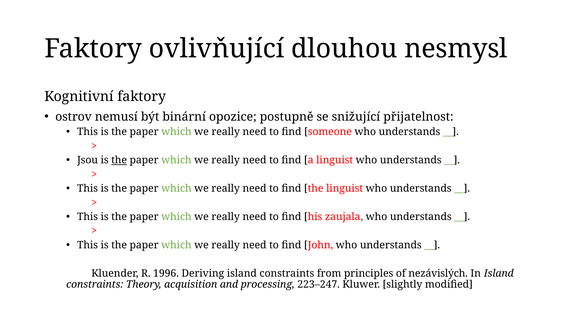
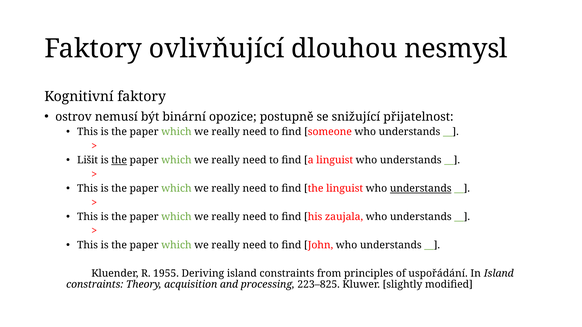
Jsou: Jsou -> Lišit (88, 160)
understands underline: none -> present (421, 189)
1996: 1996 -> 1955 (166, 274)
nezávislých: nezávislých -> uspořádání (438, 274)
223–247: 223–247 -> 223–825 (319, 285)
